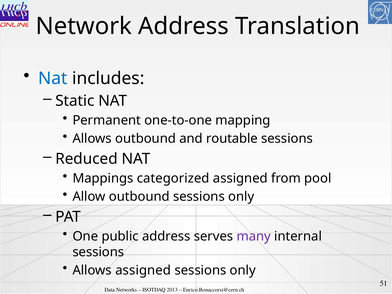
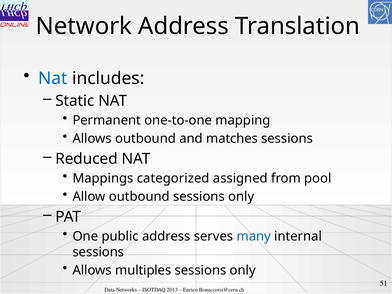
routable: routable -> matches (232, 139)
many colour: purple -> blue (254, 236)
Allows assigned: assigned -> multiples (143, 270)
